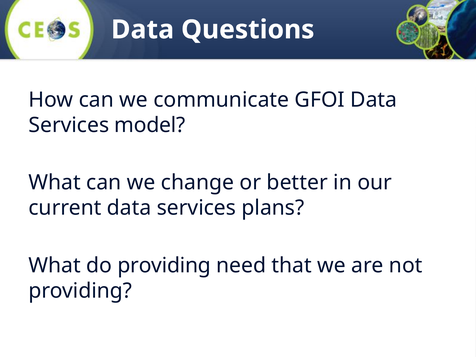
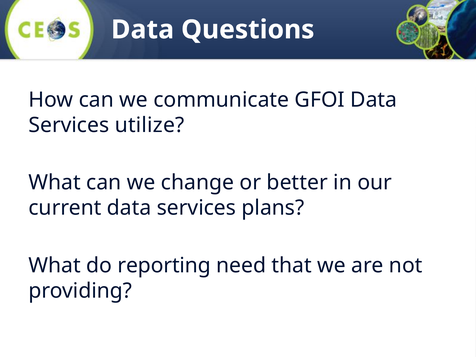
model: model -> utilize (150, 125)
do providing: providing -> reporting (164, 265)
